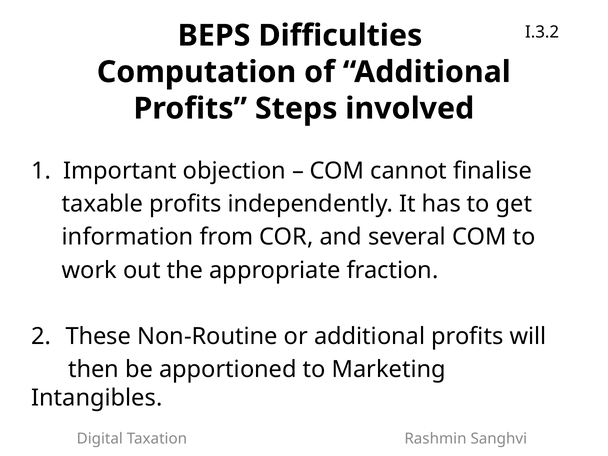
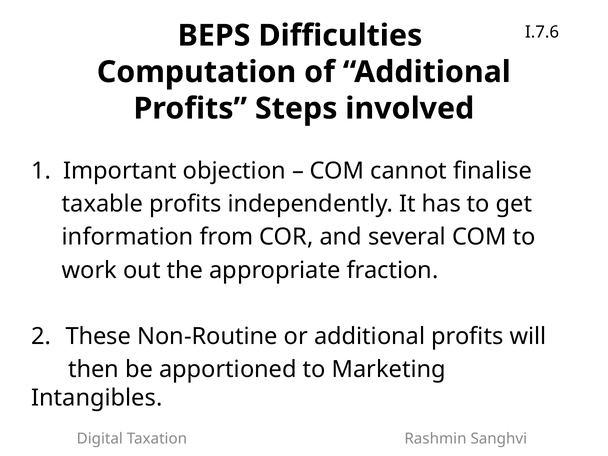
I.3.2: I.3.2 -> I.7.6 (542, 32)
